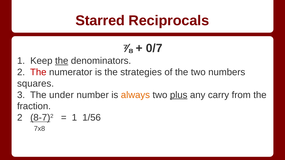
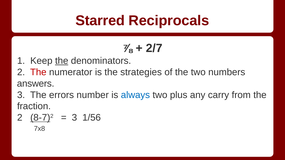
0/7: 0/7 -> 2/7 (154, 48)
squares: squares -> answers (36, 84)
under: under -> errors (62, 95)
always colour: orange -> blue (135, 95)
plus underline: present -> none (179, 95)
1: 1 -> 3 (74, 118)
